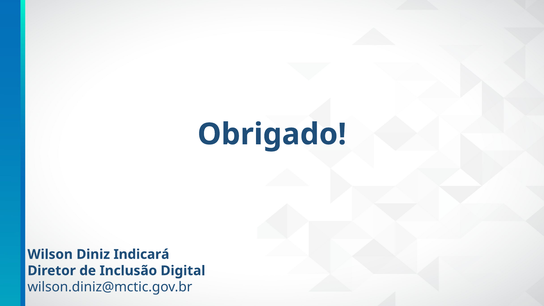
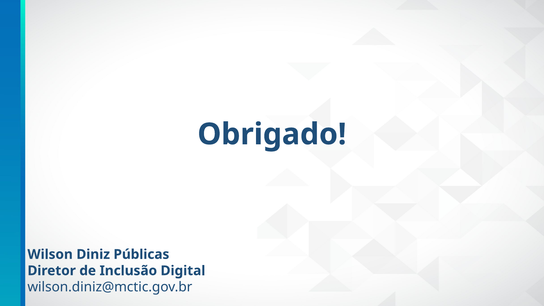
Indicará: Indicará -> Públicas (141, 254)
